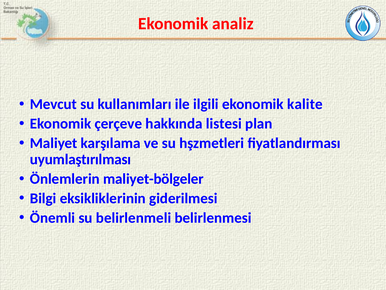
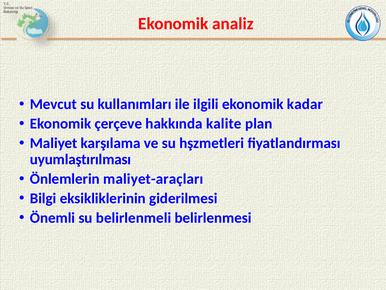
kalite: kalite -> kadar (305, 104)
listesi: listesi -> kalite (224, 124)
maliyet-bölgeler: maliyet-bölgeler -> maliyet-araçları (153, 179)
